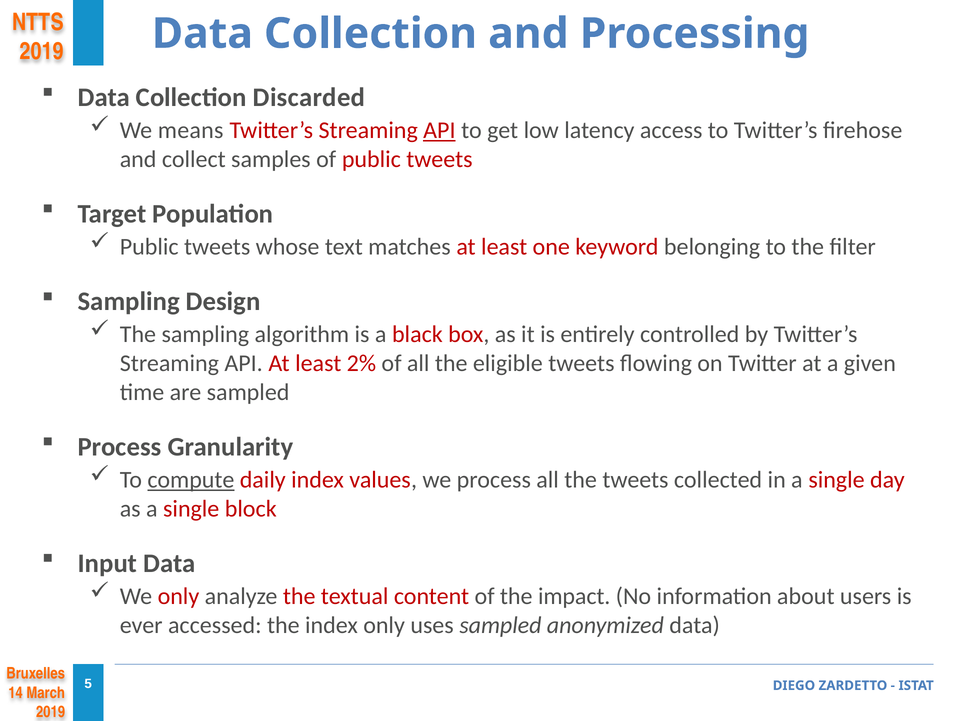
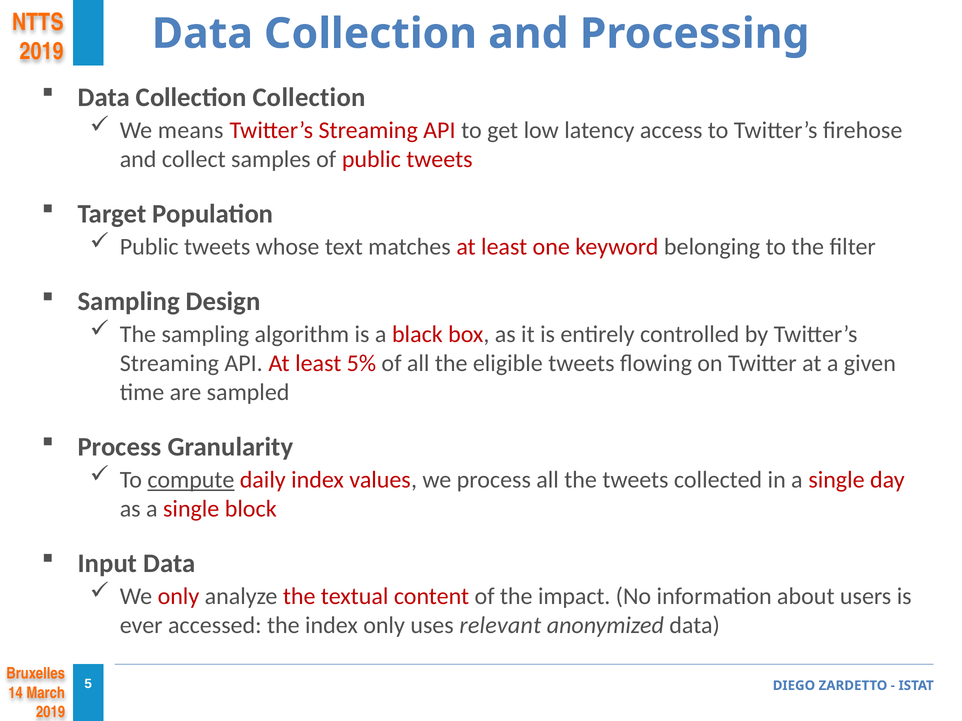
Collection Discarded: Discarded -> Collection (309, 98)
API underline: present -> none (439, 130)
2%: 2% -> 5% (361, 364)
uses sampled: sampled -> relevant (500, 626)
